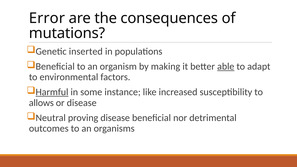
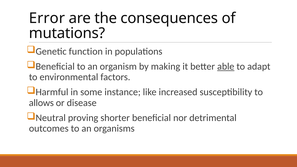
inserted: inserted -> function (86, 51)
Harmful underline: present -> none (52, 92)
proving disease: disease -> shorter (115, 118)
